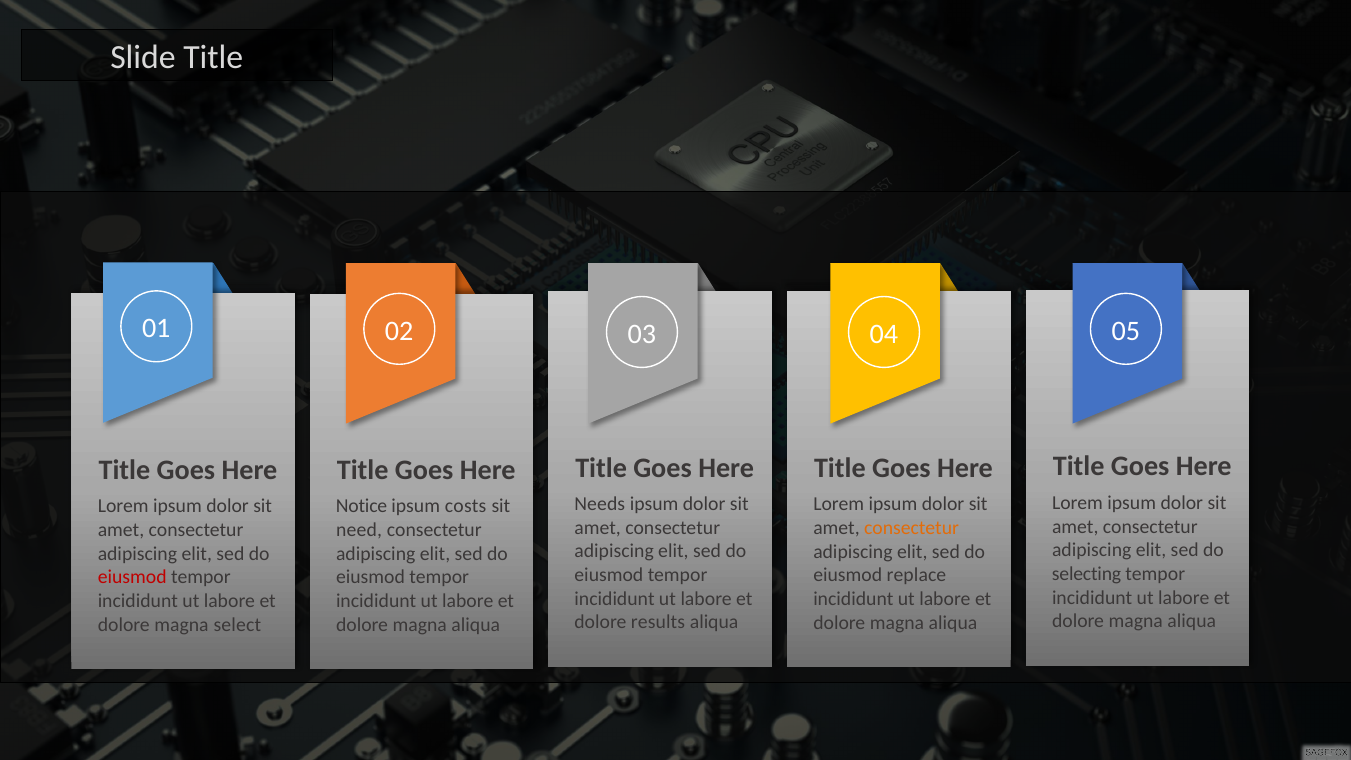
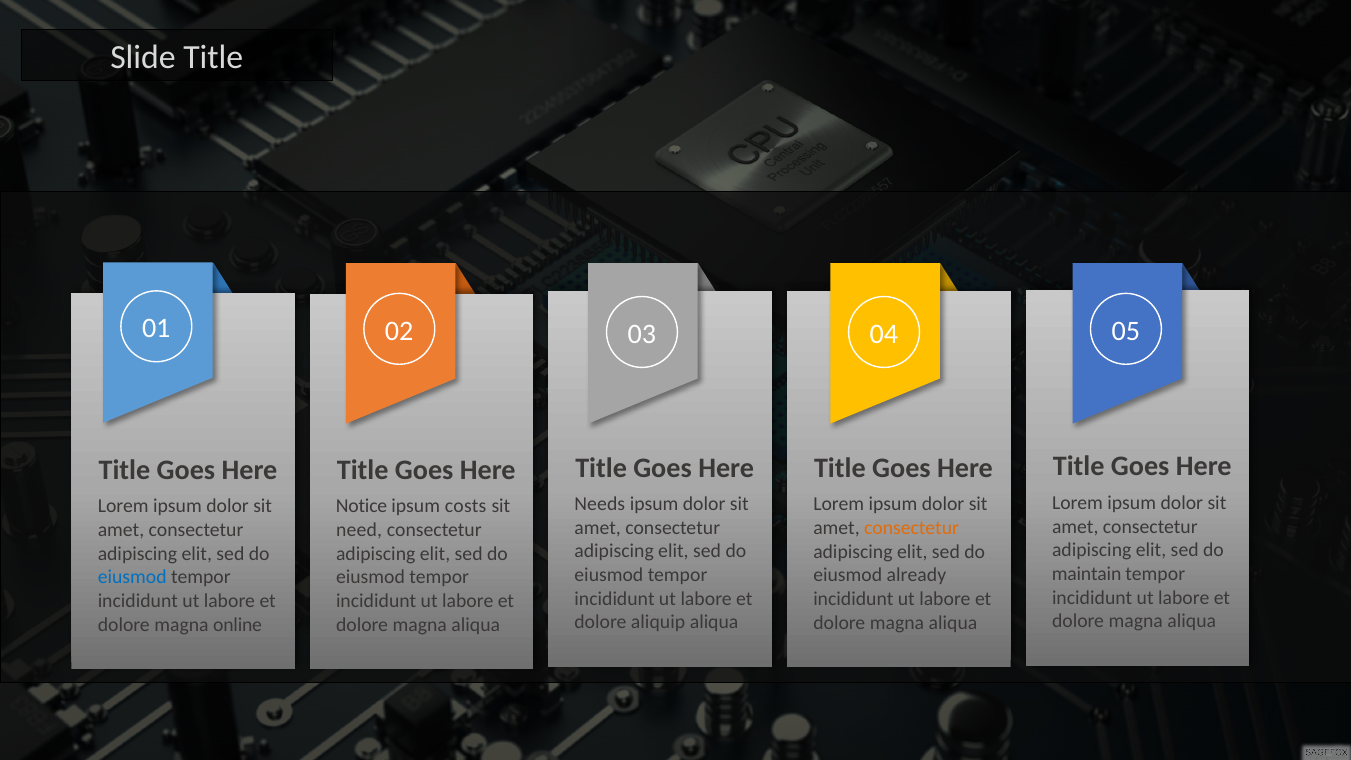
selecting: selecting -> maintain (1087, 574)
replace: replace -> already (916, 575)
eiusmod colour: red -> blue (132, 577)
results: results -> aliquip (658, 622)
select: select -> online (238, 624)
